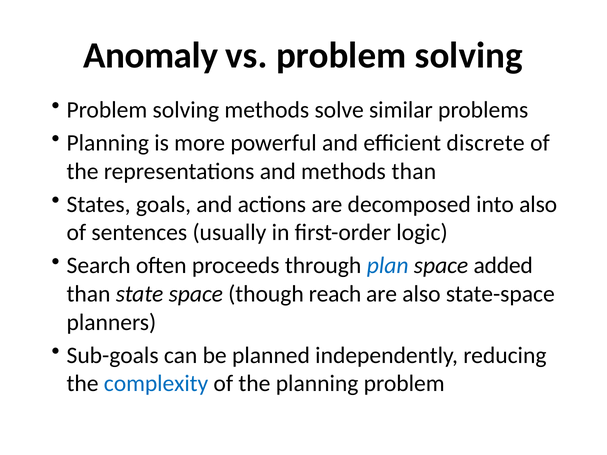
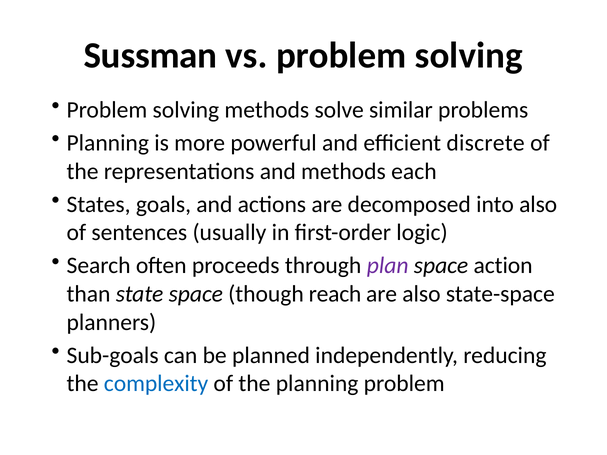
Anomaly: Anomaly -> Sussman (151, 56)
methods than: than -> each (414, 171)
plan colour: blue -> purple (388, 266)
added: added -> action (503, 266)
